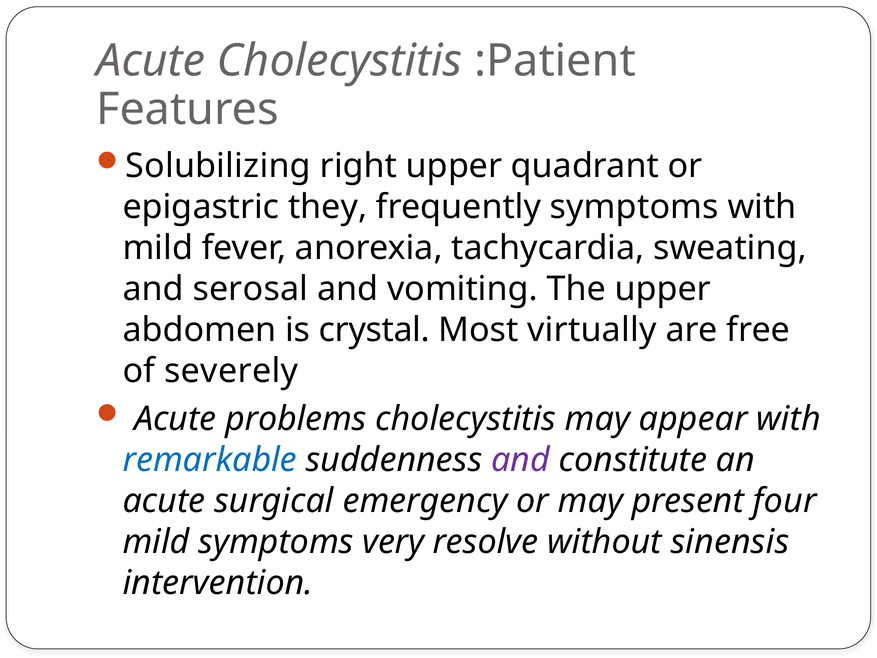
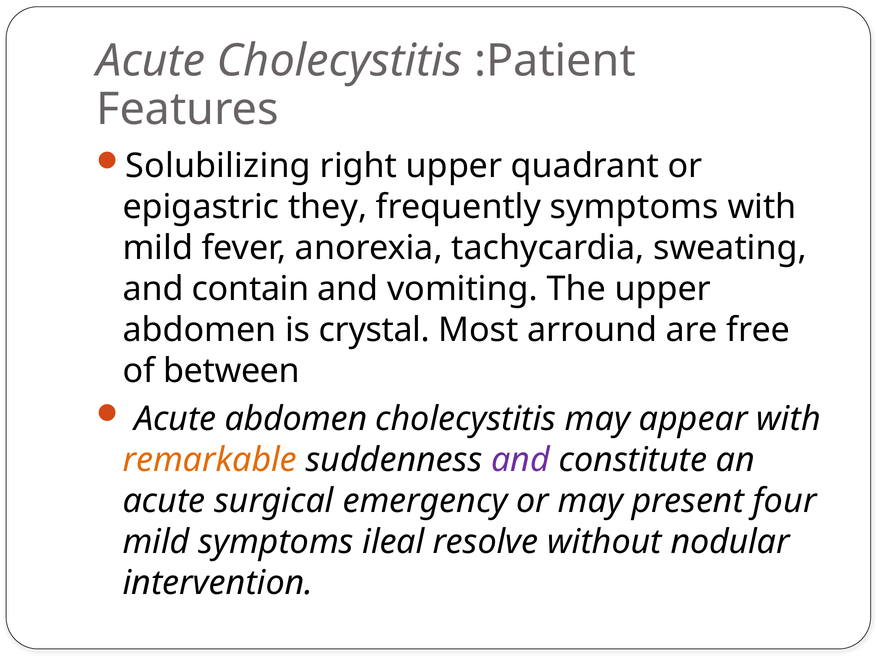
serosal: serosal -> contain (251, 289)
virtually: virtually -> arround (592, 330)
severely: severely -> between (232, 371)
Acute problems: problems -> abdomen (296, 419)
remarkable colour: blue -> orange (210, 460)
very: very -> ileal (393, 542)
sinensis: sinensis -> nodular (730, 542)
